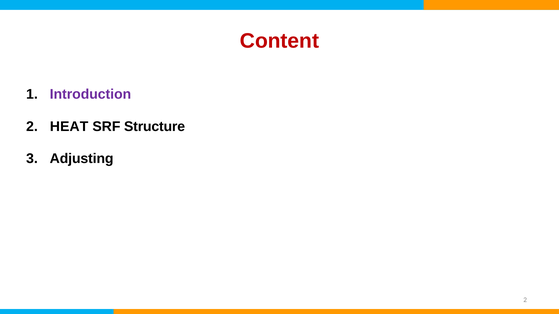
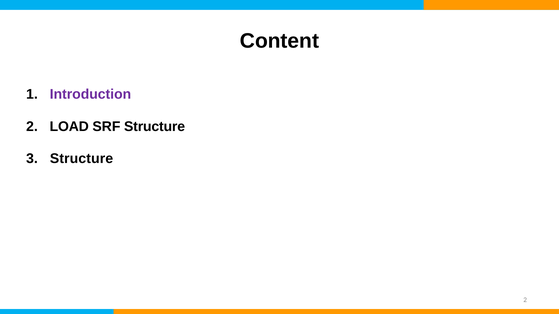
Content colour: red -> black (279, 41)
HEAT: HEAT -> LOAD (69, 127)
Adjusting: Adjusting -> Structure (82, 159)
